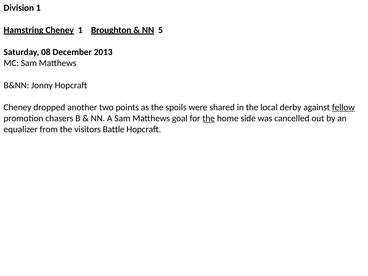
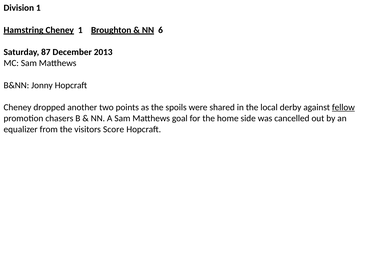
5: 5 -> 6 (161, 30)
08: 08 -> 87 (46, 52)
the underline: present -> none (209, 118)
Battle: Battle -> Score (114, 129)
